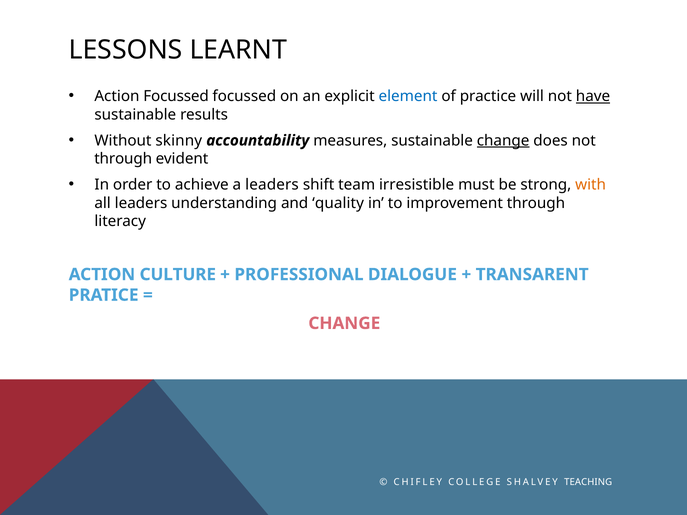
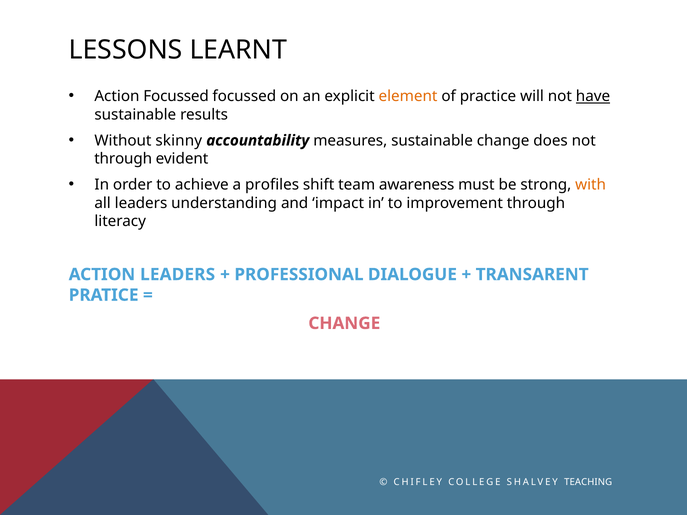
element colour: blue -> orange (408, 96)
change underline: present -> none (503, 141)
a leaders: leaders -> profiles (272, 185)
irresistible: irresistible -> awareness (417, 185)
quality: quality -> impact (338, 203)
ACTION CULTURE: CULTURE -> LEADERS (178, 275)
